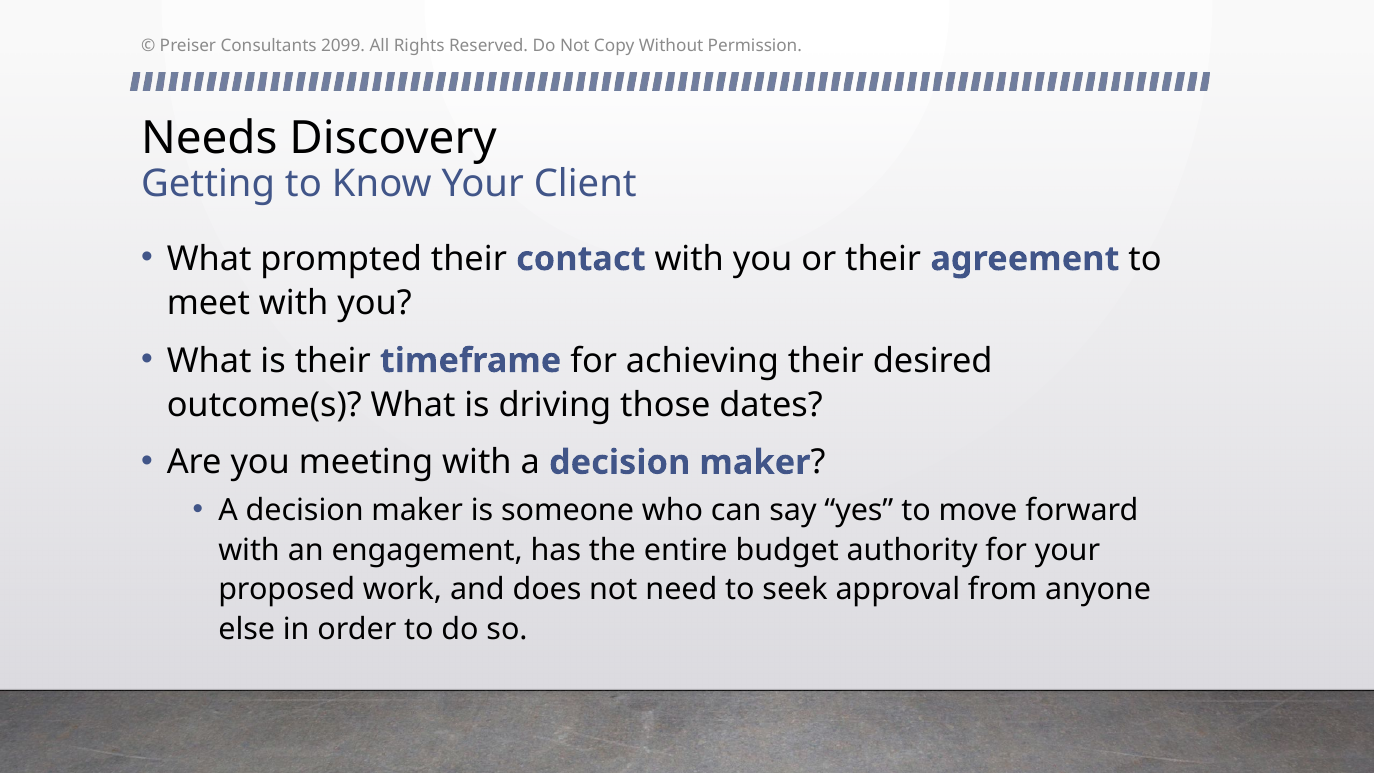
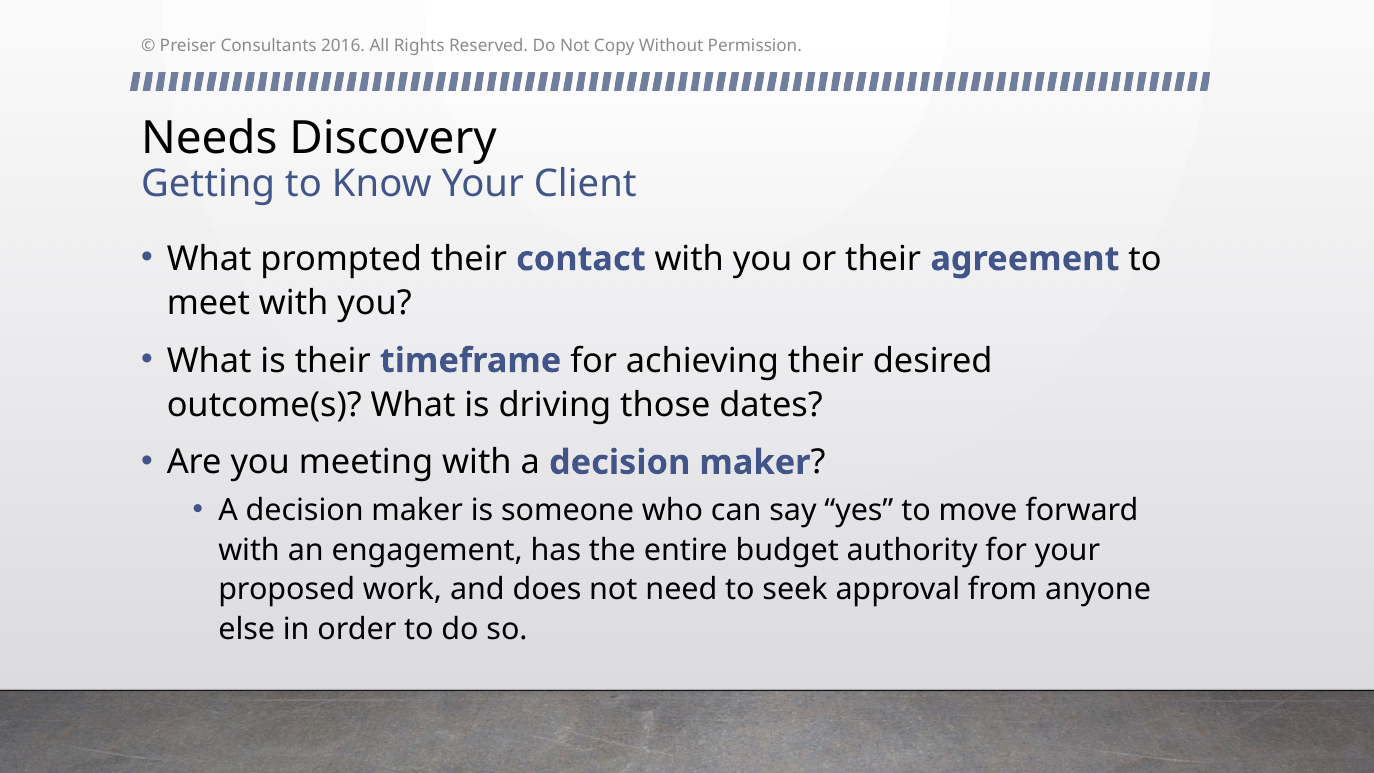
2099: 2099 -> 2016 (343, 46)
